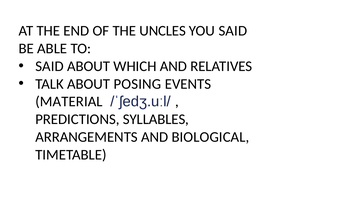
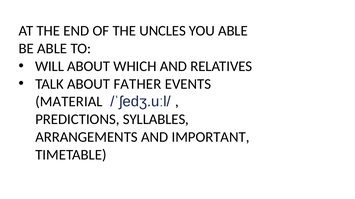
YOU SAID: SAID -> ABLE (233, 31)
SAID: SAID -> WILL (50, 66)
POSING: POSING -> FATHER (137, 84)
BIOLOGICAL: BIOLOGICAL -> IMPORTANT (211, 137)
